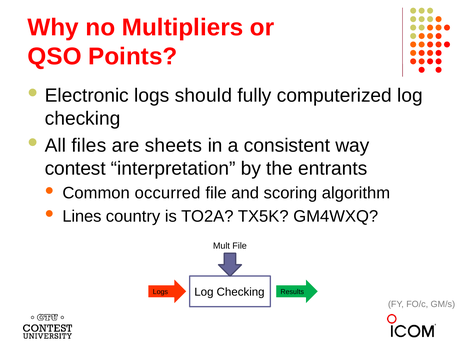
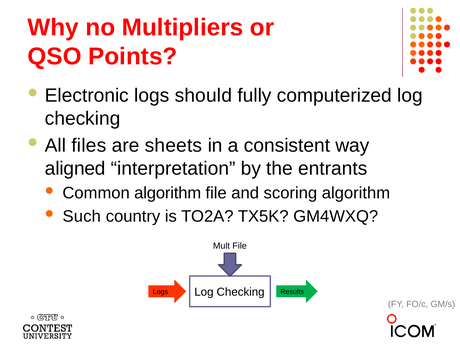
contest: contest -> aligned (75, 168)
Common occurred: occurred -> algorithm (168, 193)
Lines: Lines -> Such (82, 216)
